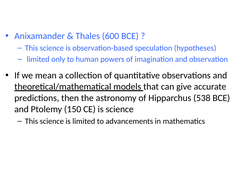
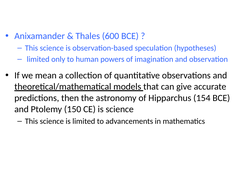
538: 538 -> 154 (202, 98)
